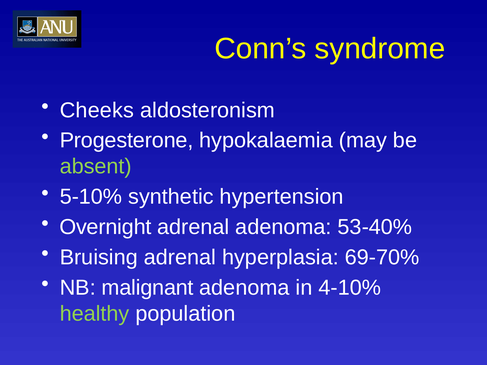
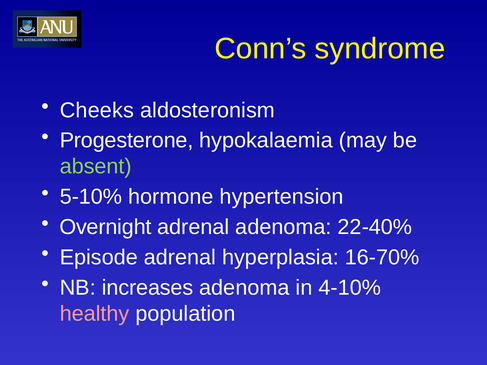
synthetic: synthetic -> hormone (171, 197)
53-40%: 53-40% -> 22-40% (375, 227)
Bruising: Bruising -> Episode (99, 258)
69-70%: 69-70% -> 16-70% (382, 258)
malignant: malignant -> increases (148, 288)
healthy colour: light green -> pink (95, 314)
